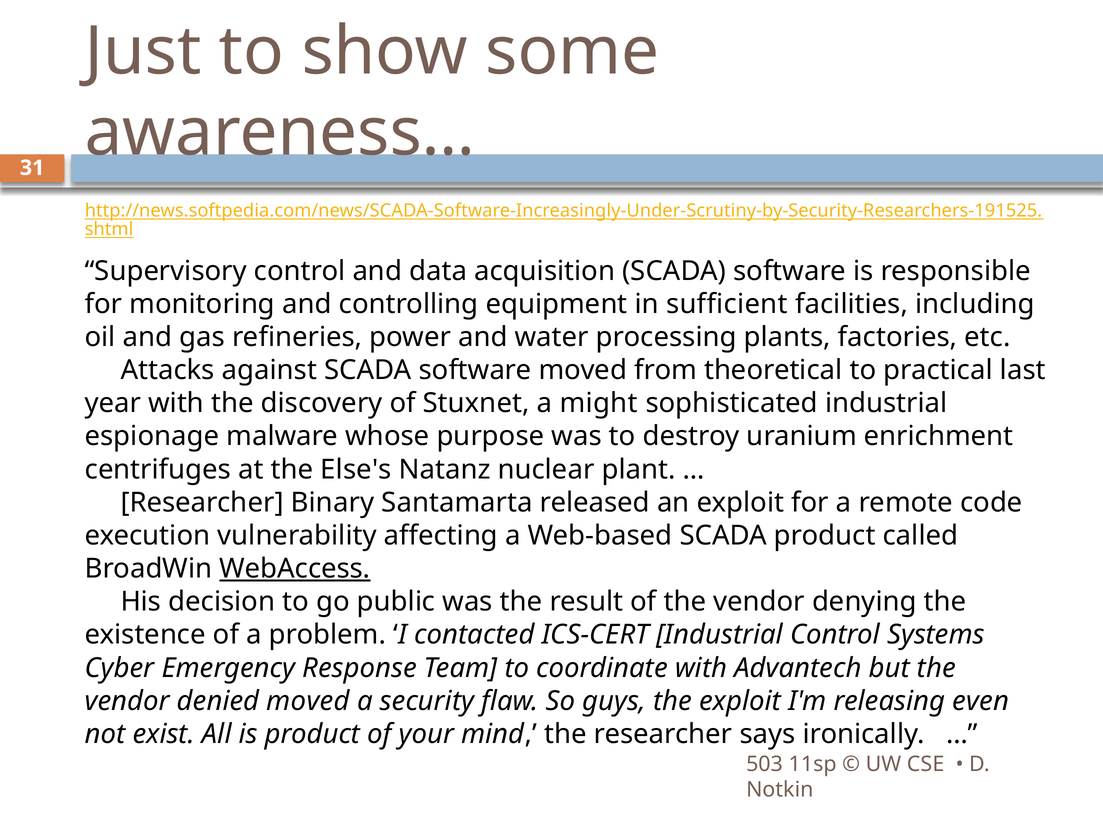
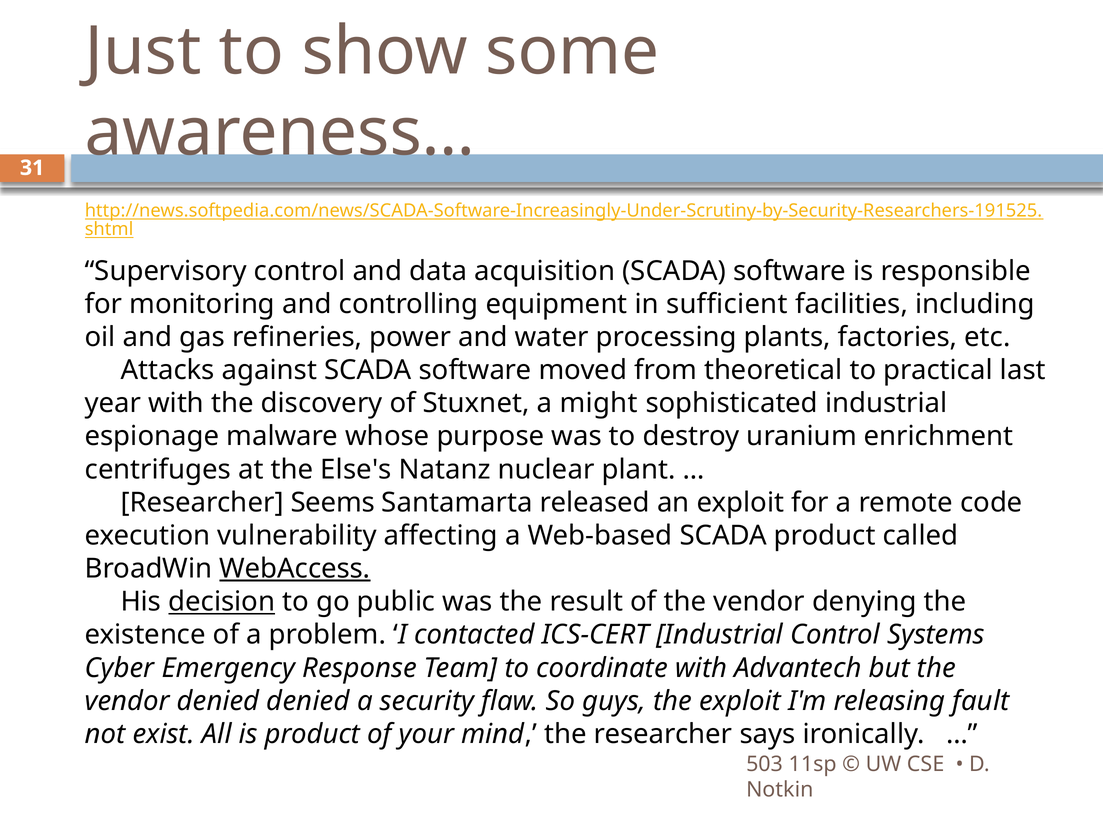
Binary: Binary -> Seems (333, 503)
decision underline: none -> present (222, 602)
denied moved: moved -> denied (308, 701)
even: even -> fault (981, 701)
